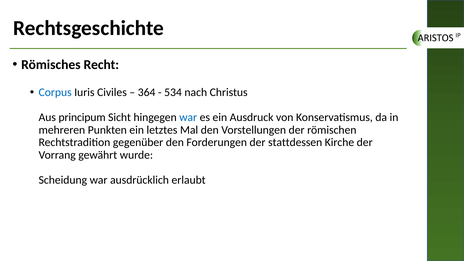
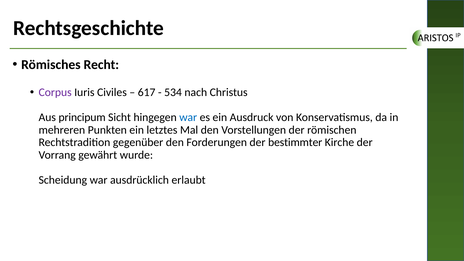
Corpus colour: blue -> purple (55, 92)
364: 364 -> 617 (147, 92)
stattdessen: stattdessen -> bestimmter (295, 142)
